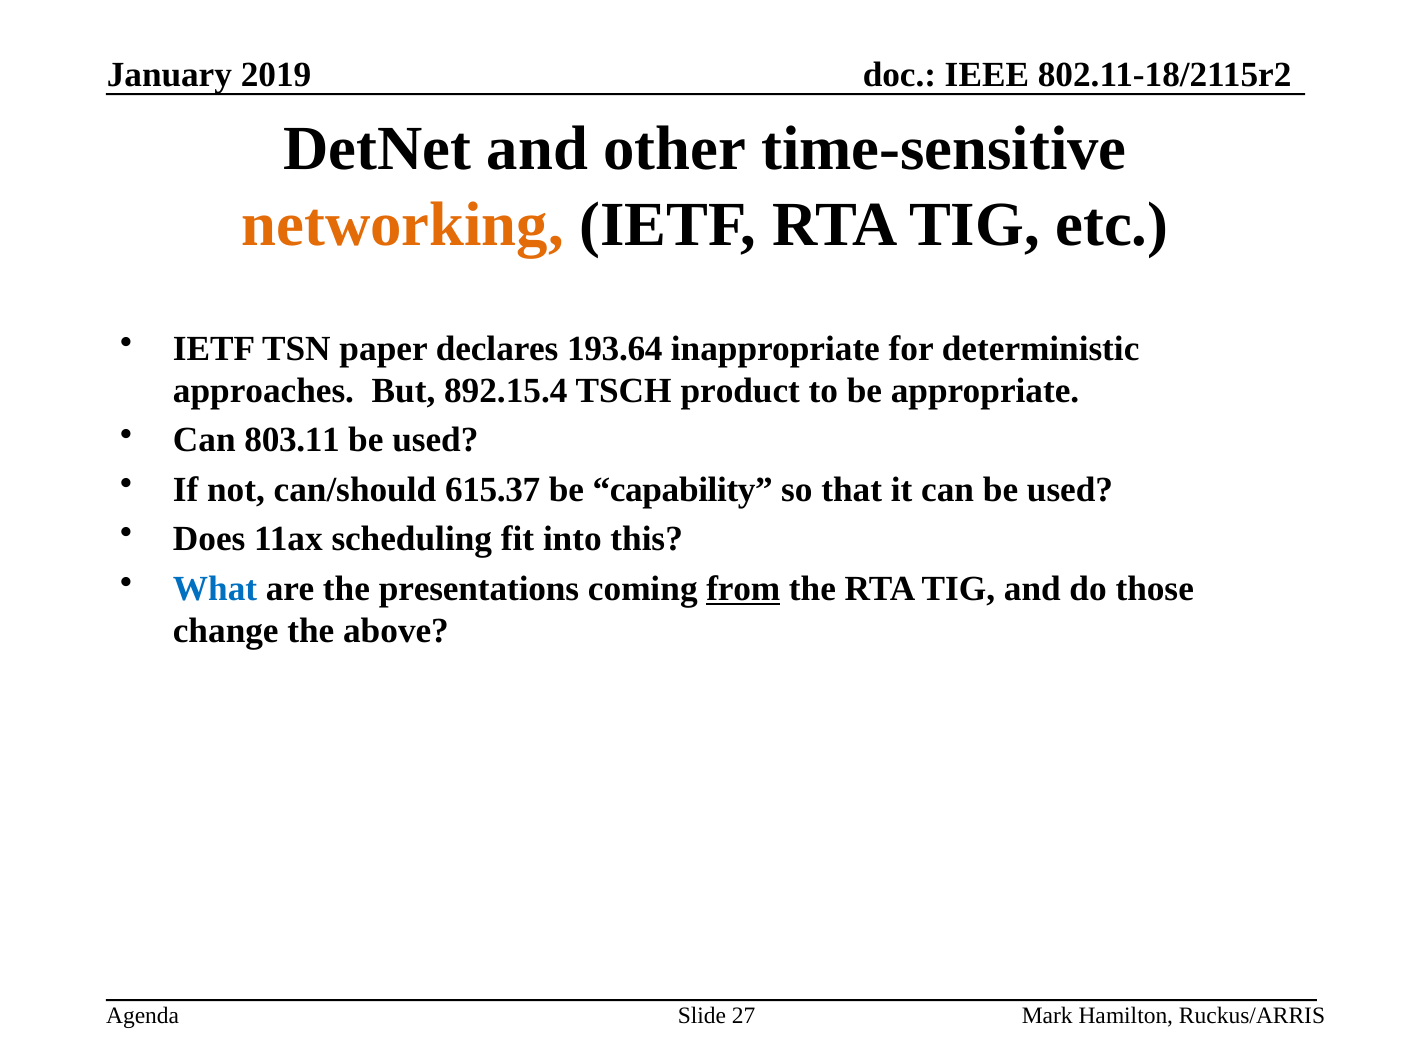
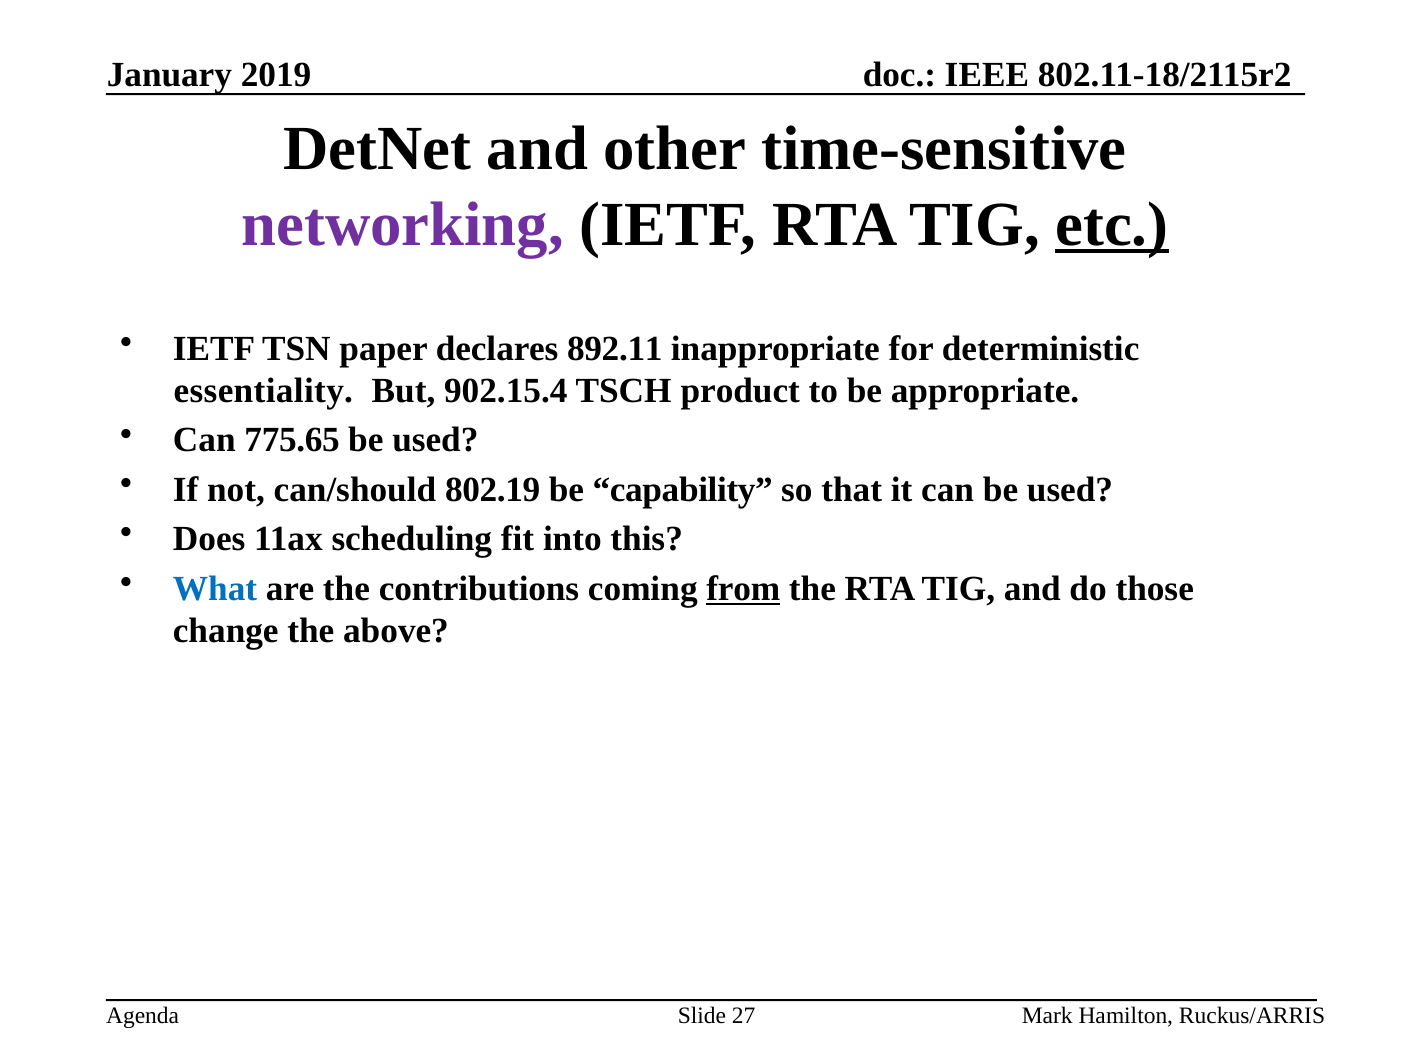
networking colour: orange -> purple (403, 224)
etc underline: none -> present (1112, 224)
193.64: 193.64 -> 892.11 (615, 348)
approaches: approaches -> essentiality (263, 391)
892.15.4: 892.15.4 -> 902.15.4 (506, 391)
803.11: 803.11 -> 775.65 (292, 440)
615.37: 615.37 -> 802.19 (493, 489)
presentations: presentations -> contributions (479, 588)
